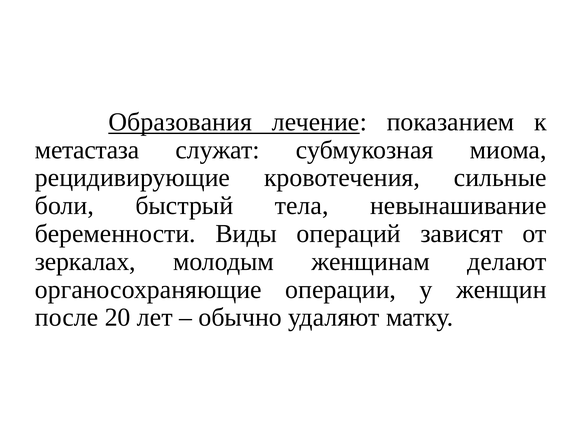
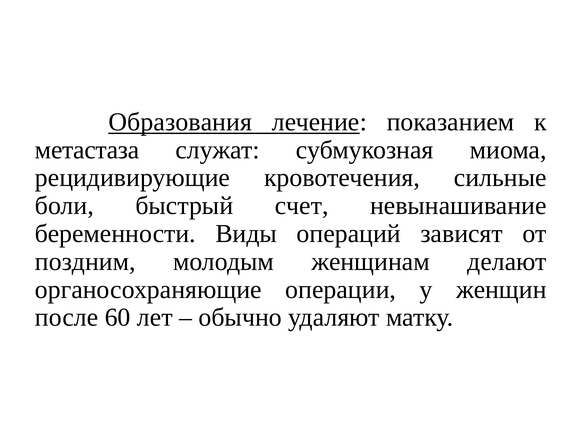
тела: тела -> счет (302, 206)
зеркалах: зеркалах -> поздним (85, 262)
20: 20 -> 60 (118, 318)
